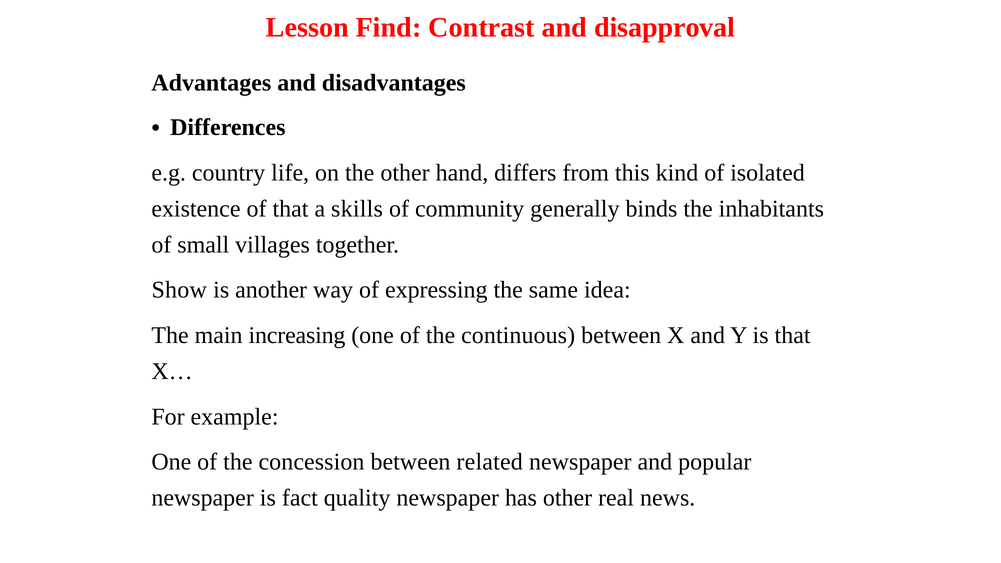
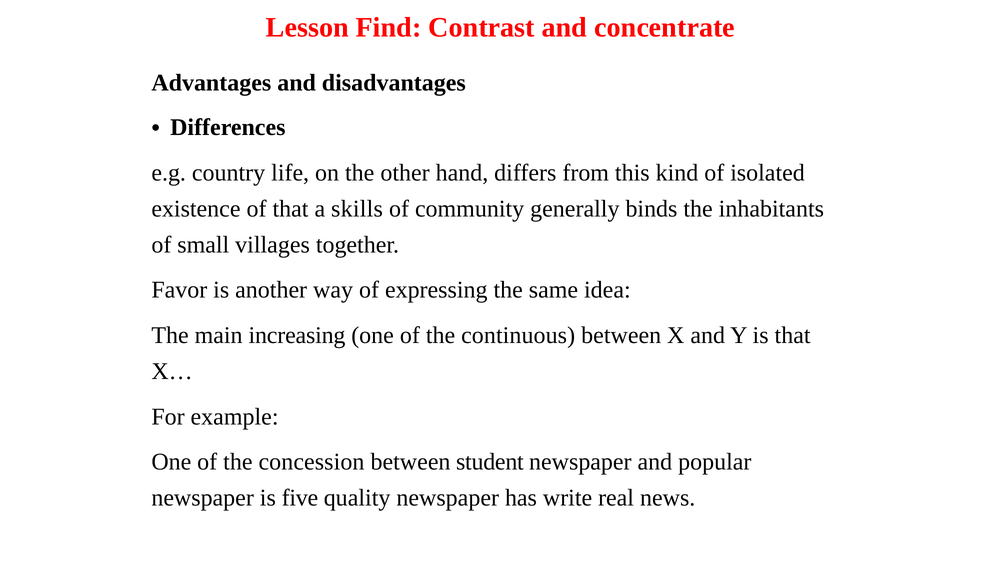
disapproval: disapproval -> concentrate (665, 27)
Show: Show -> Favor (179, 290)
related: related -> student (490, 462)
fact: fact -> five (300, 498)
has other: other -> write (568, 498)
